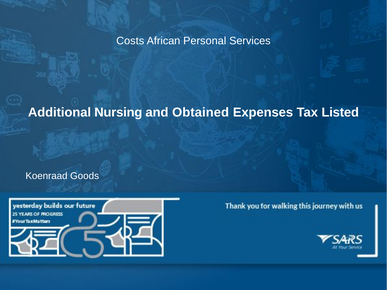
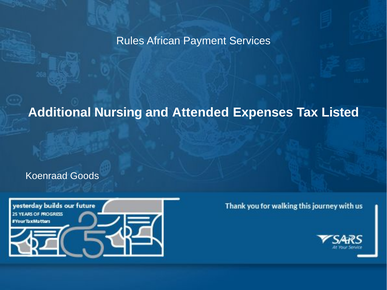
Costs: Costs -> Rules (130, 41)
Personal: Personal -> Payment (205, 41)
Obtained: Obtained -> Attended (201, 113)
